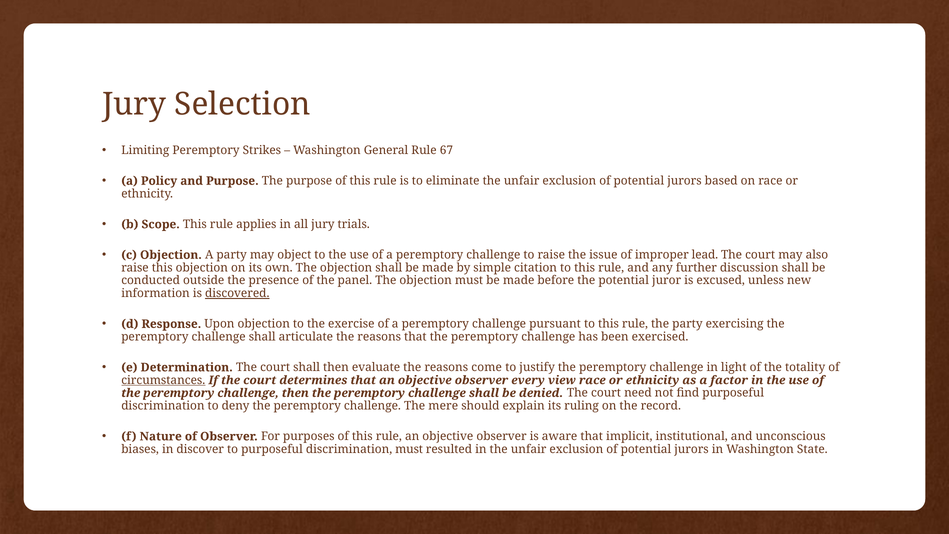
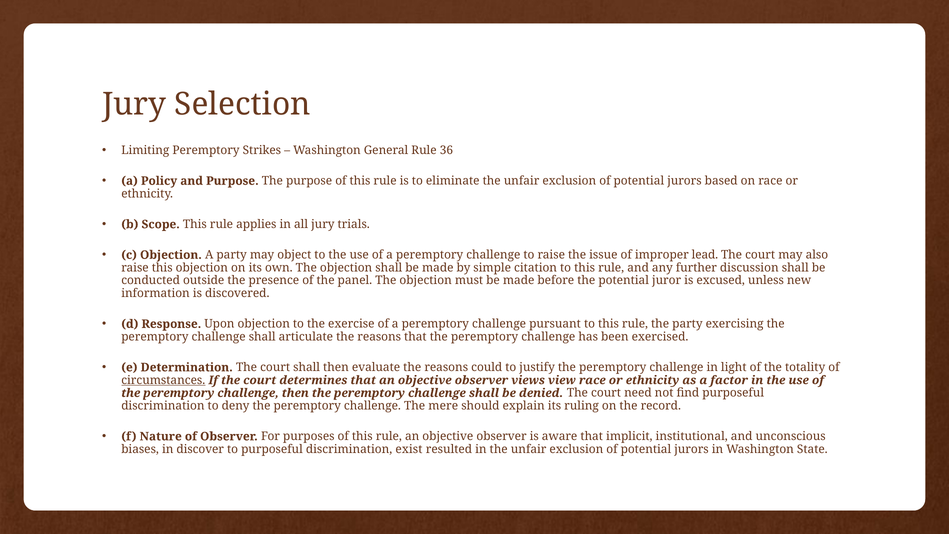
67: 67 -> 36 (446, 150)
discovered underline: present -> none (237, 293)
come: come -> could (487, 367)
every: every -> views (528, 380)
discrimination must: must -> exist (409, 449)
